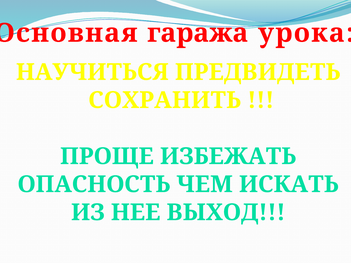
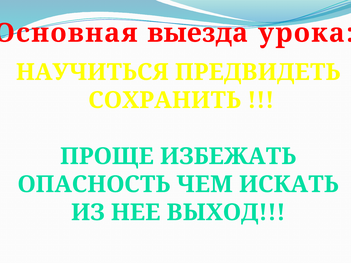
гаража: гаража -> выезда (198, 33)
